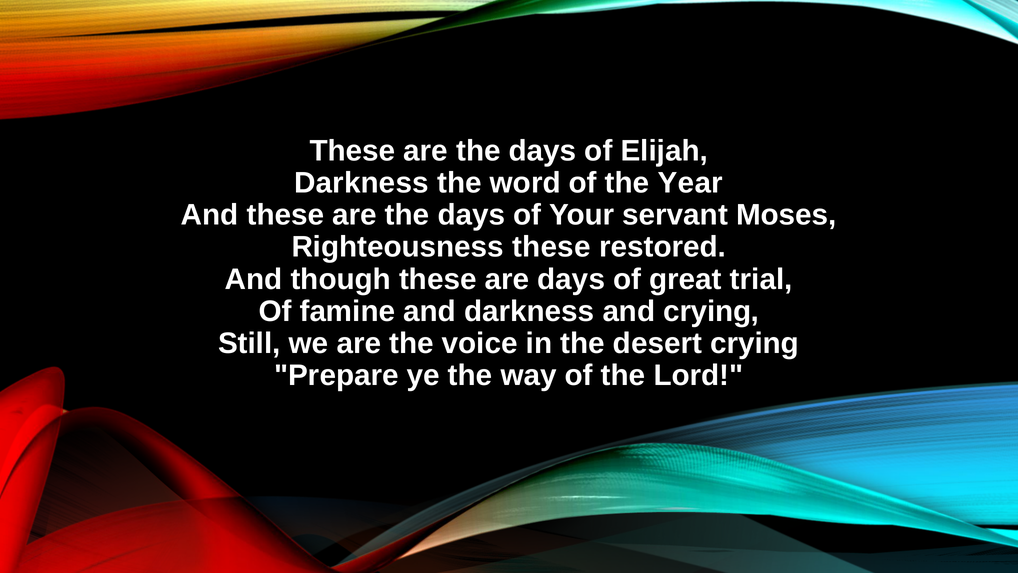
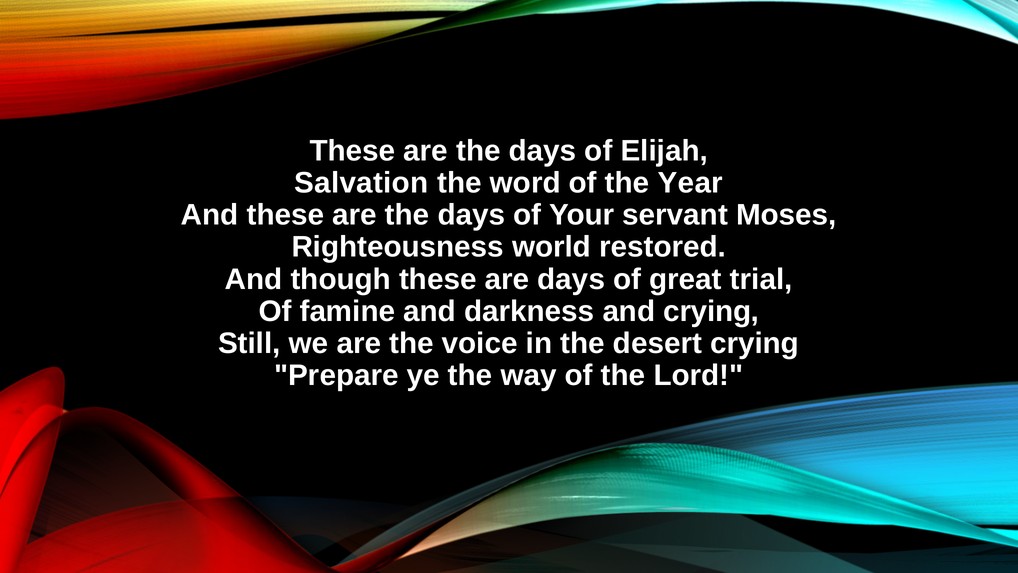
Darkness: Darkness -> Salvation (361, 183)
Righteousness these: these -> world (552, 247)
